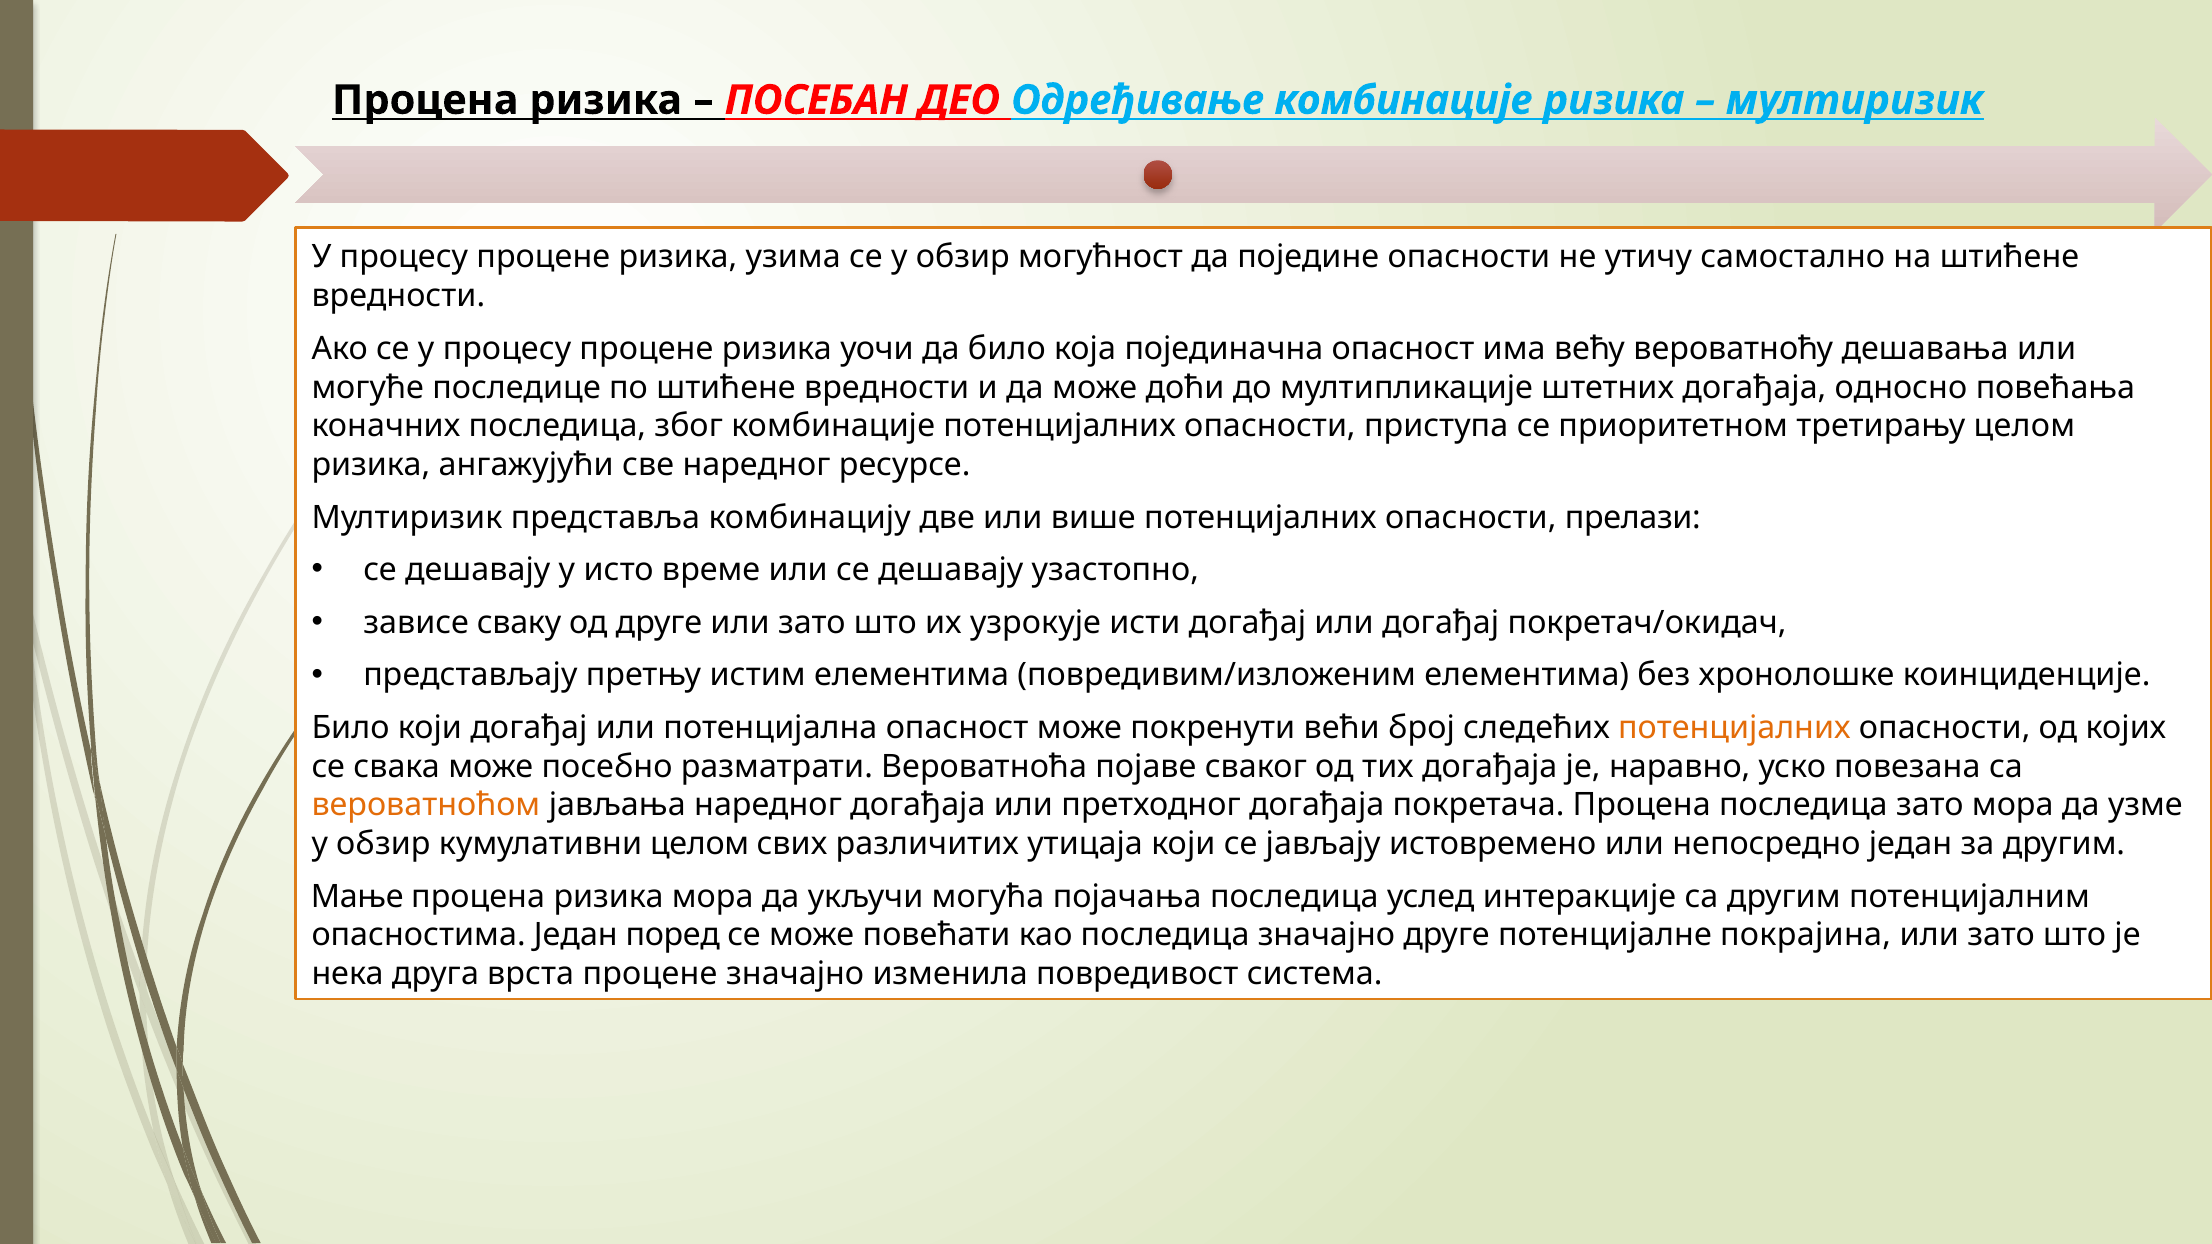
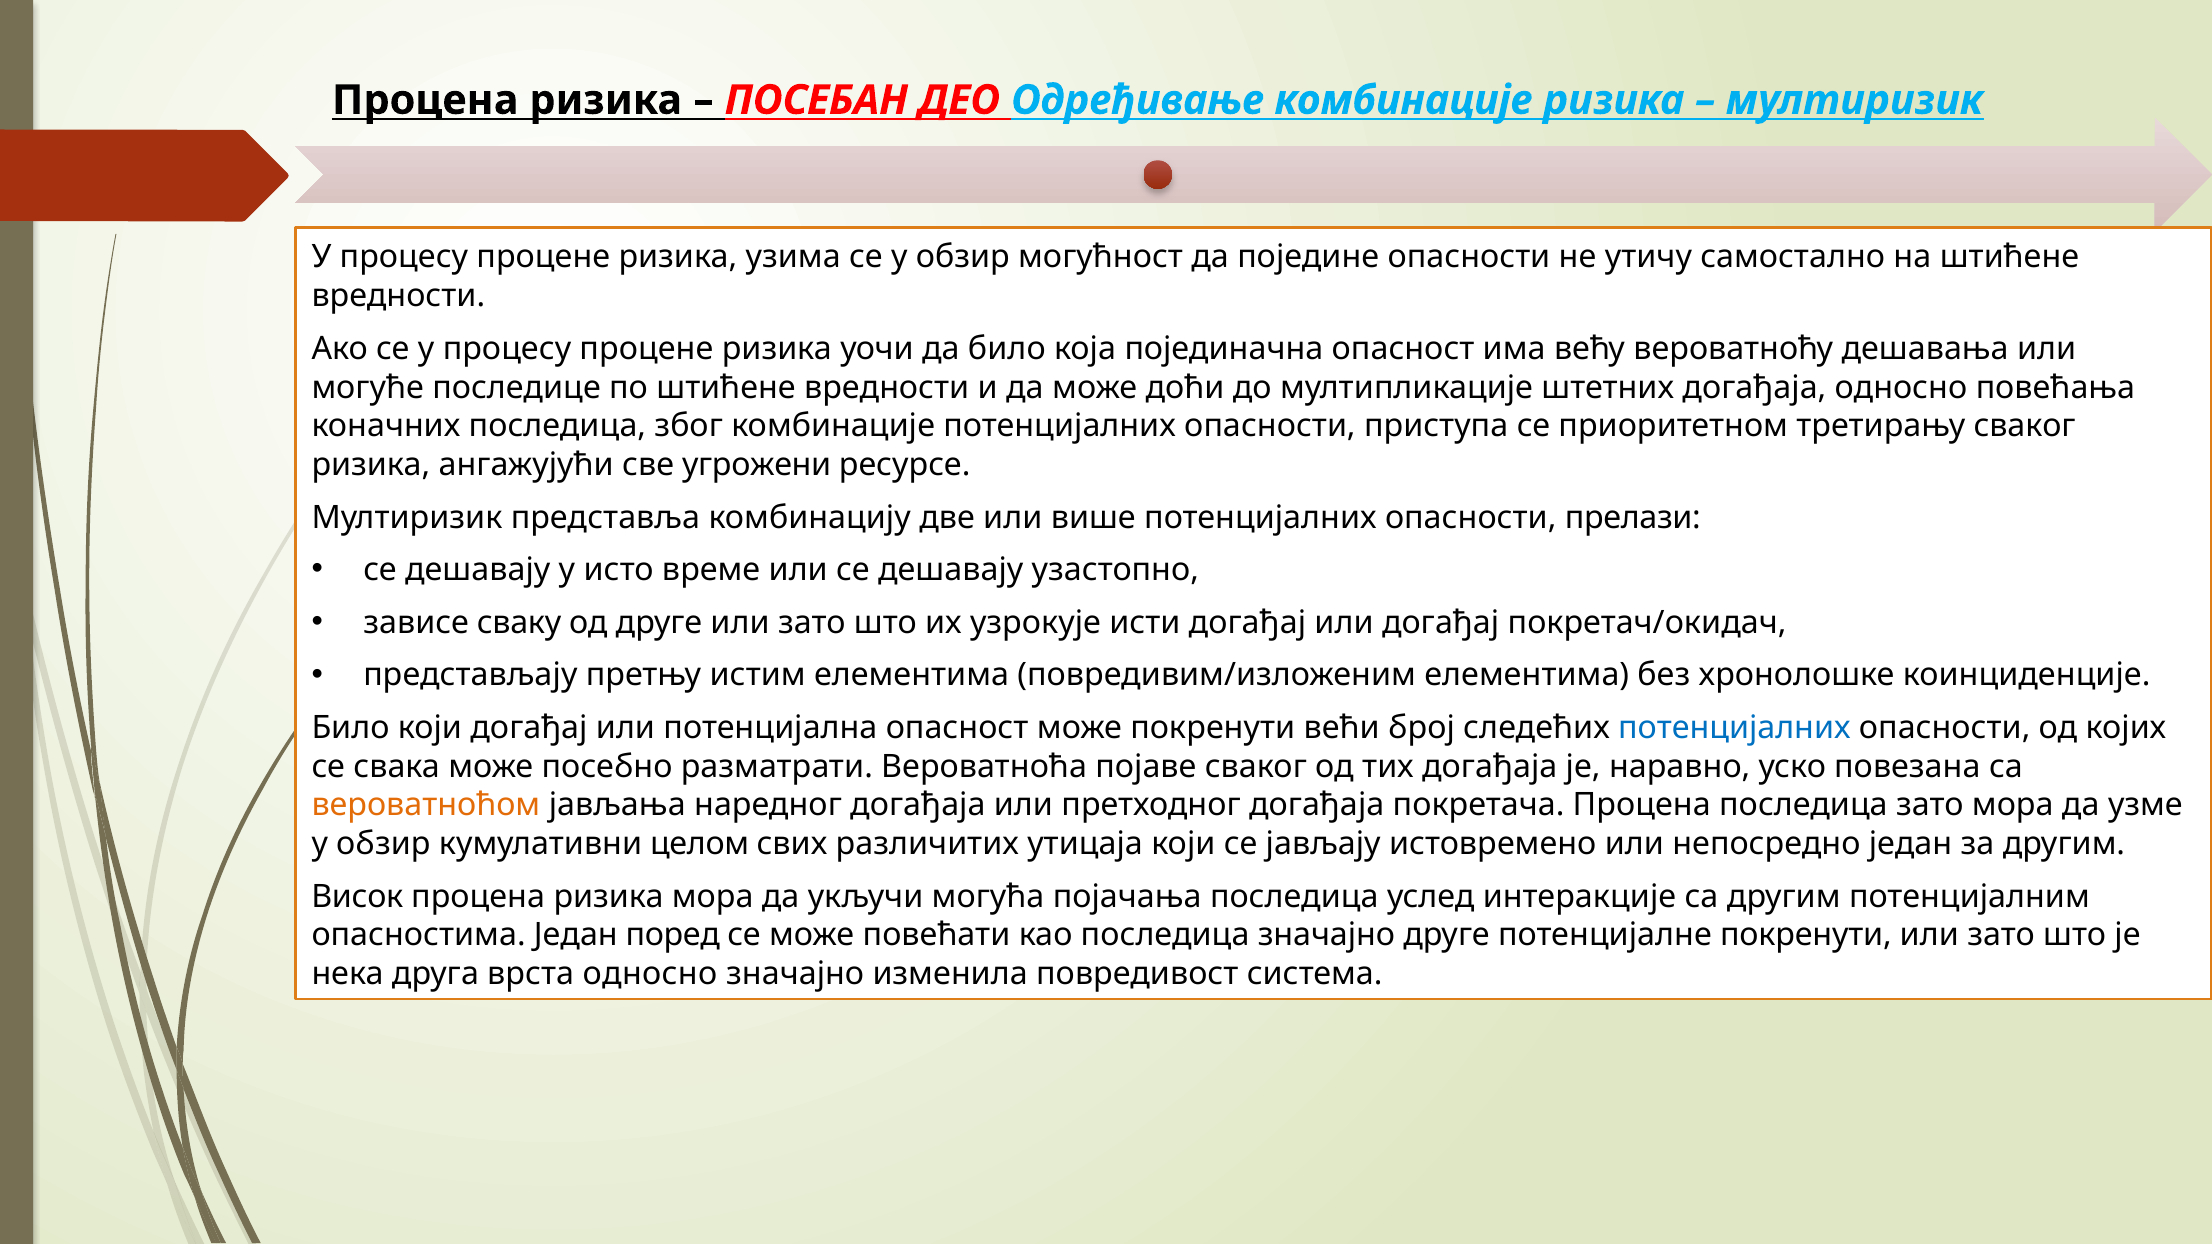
третирању целом: целом -> сваког (2025, 426)
све наредног: наредног -> угрожени (757, 465)
потенцијалних colour: orange -> blue (1734, 728)
Мање: Мање -> Висок (357, 897)
потенцијалне покрајина: покрајина -> покренути (1806, 935)
врста процене: процене -> односно (650, 974)
